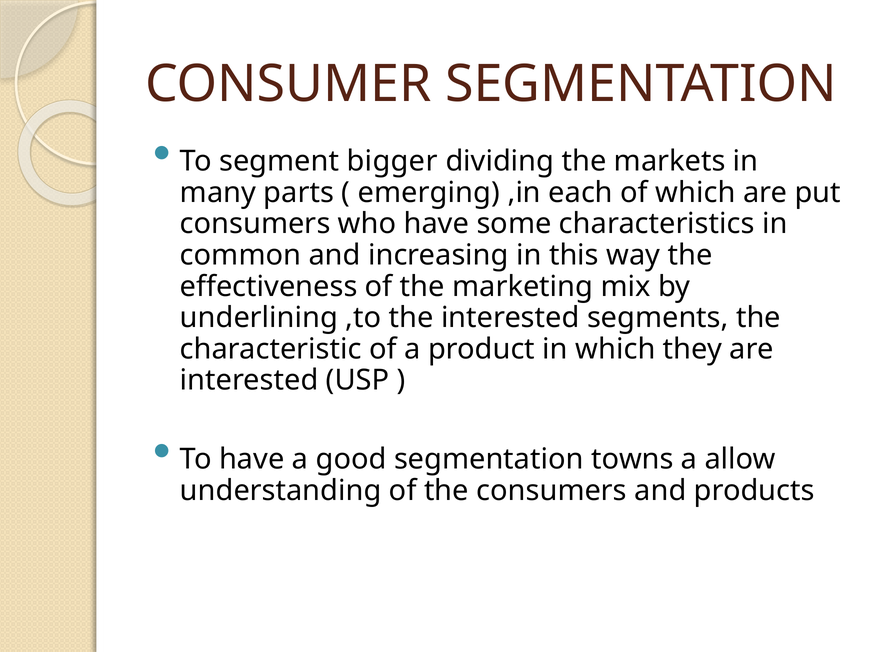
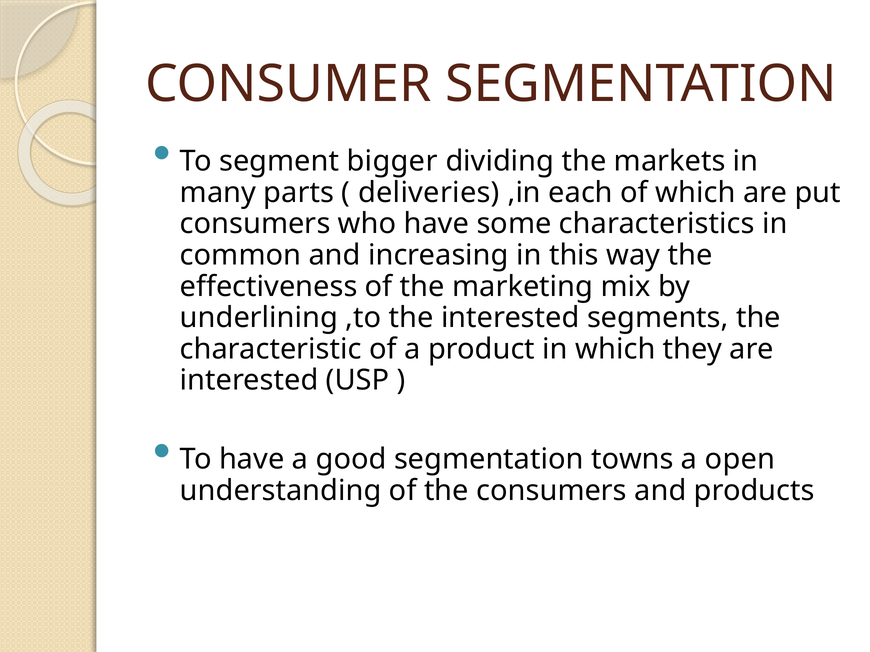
emerging: emerging -> deliveries (429, 193)
allow: allow -> open (740, 460)
